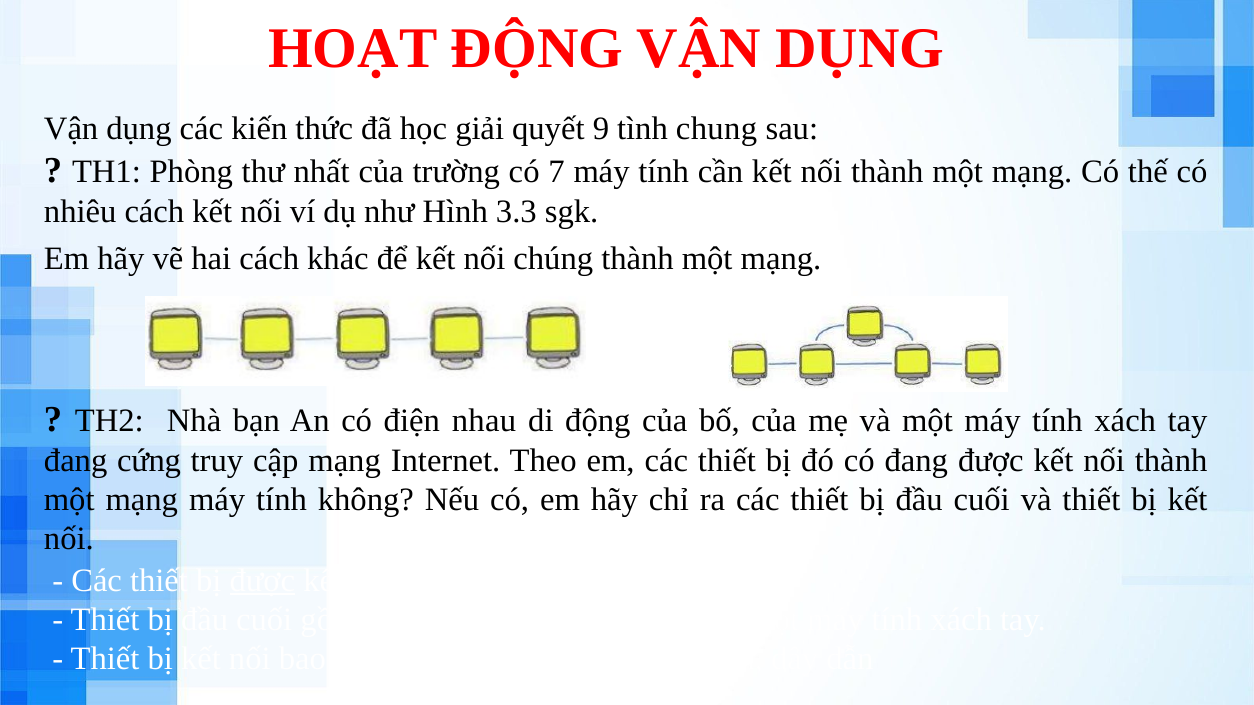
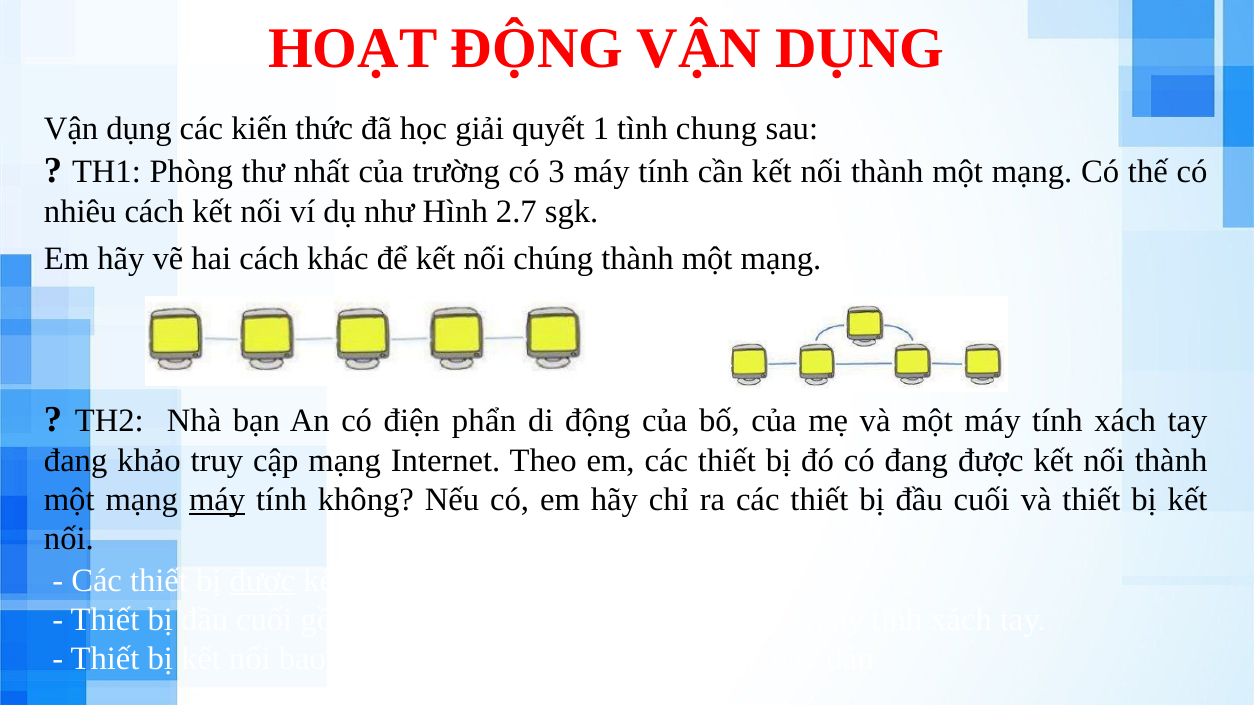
9: 9 -> 1 (601, 129)
7: 7 -> 3 (557, 172)
3.3: 3.3 -> 2.7 (516, 212)
nhau: nhau -> phẩn (484, 421)
cứng: cứng -> khảo (149, 461)
máy underline: none -> present (217, 500)
